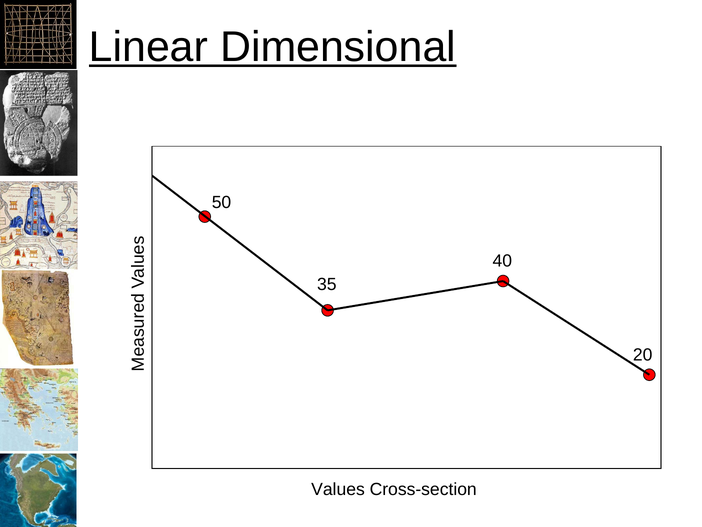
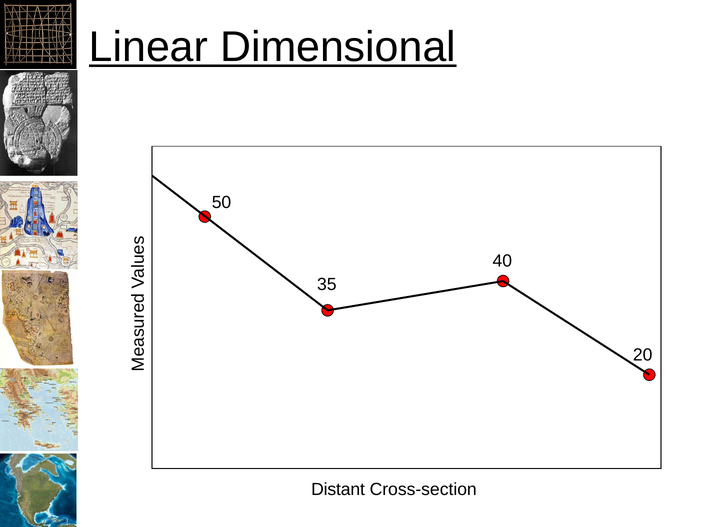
Values: Values -> Distant (338, 489)
